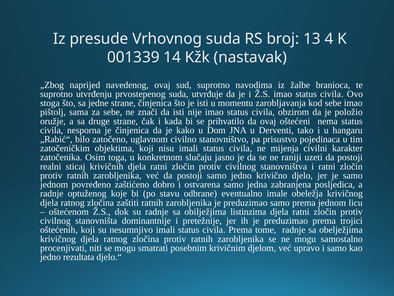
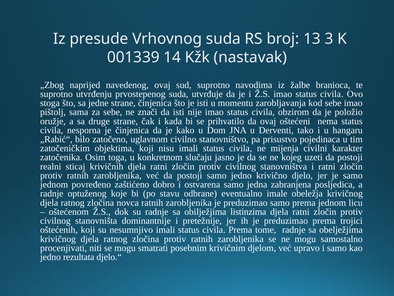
4: 4 -> 3 (329, 39)
raniji: raniji -> kojeg (291, 157)
zaštiti: zaštiti -> novca (128, 202)
